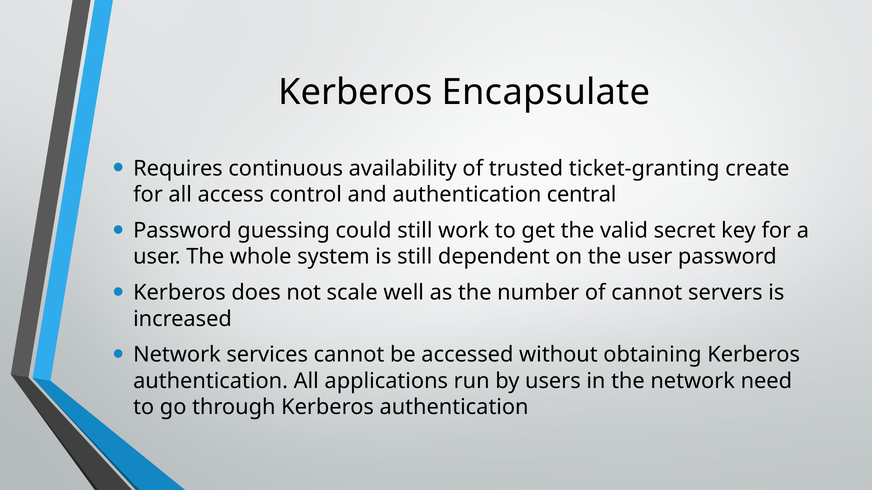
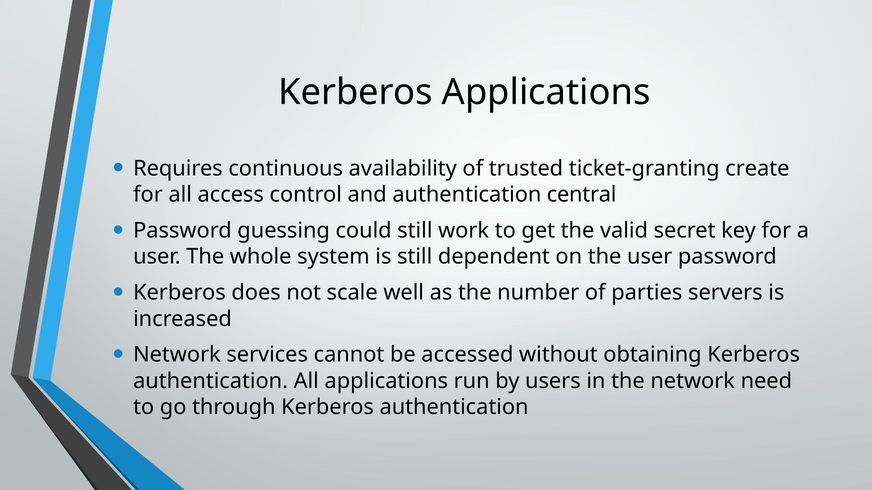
Kerberos Encapsulate: Encapsulate -> Applications (546, 92)
of cannot: cannot -> parties (647, 293)
